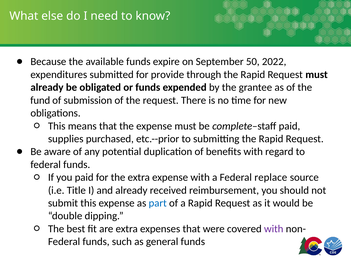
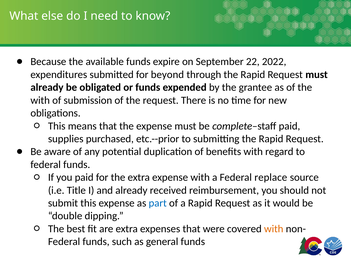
50: 50 -> 22 (253, 62)
provide: provide -> beyond (167, 75)
fund: fund -> with (40, 100)
with colour: purple -> orange (274, 229)
